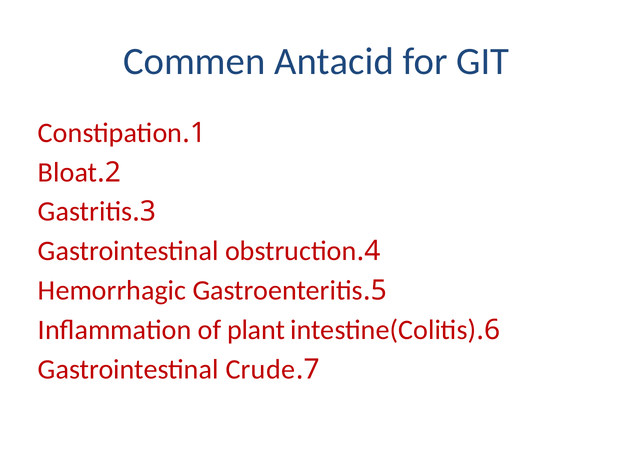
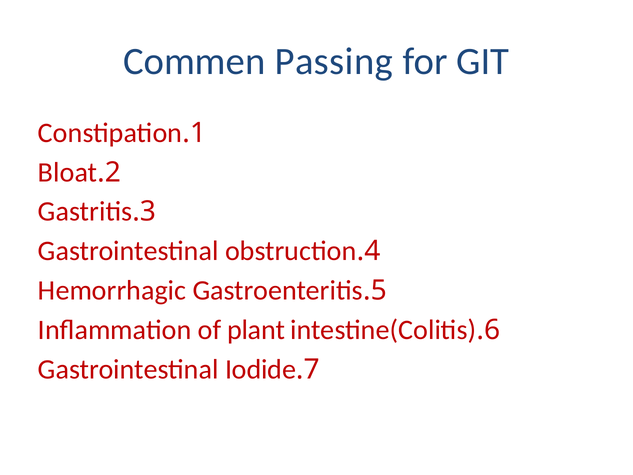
Antacid: Antacid -> Passing (334, 61)
Crude: Crude -> Iodide (261, 369)
